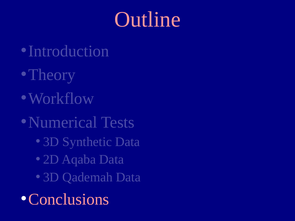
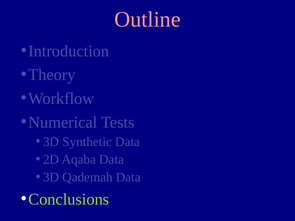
Conclusions colour: pink -> light green (69, 199)
